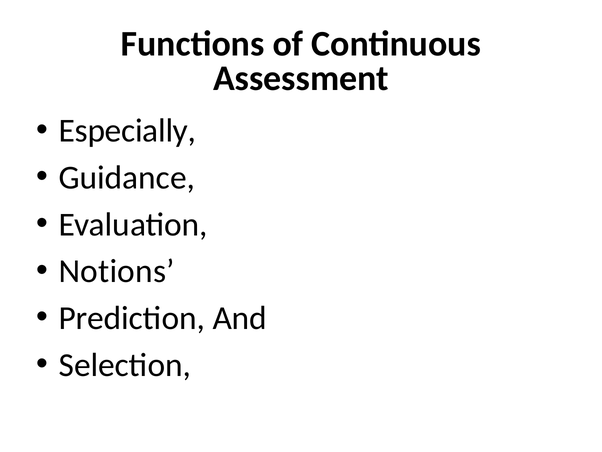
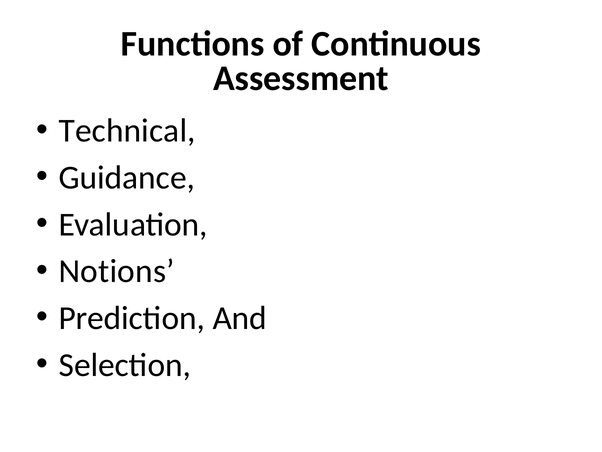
Especially: Especially -> Technical (127, 131)
